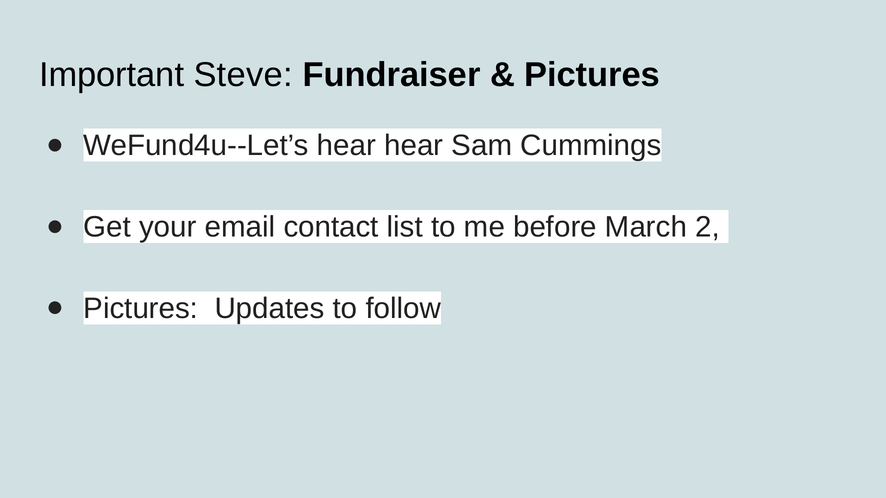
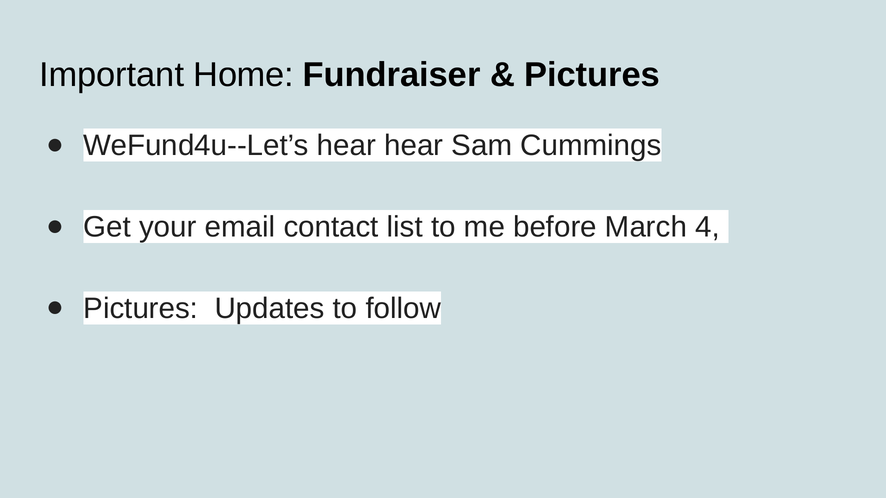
Steve: Steve -> Home (244, 75)
2: 2 -> 4 (708, 227)
